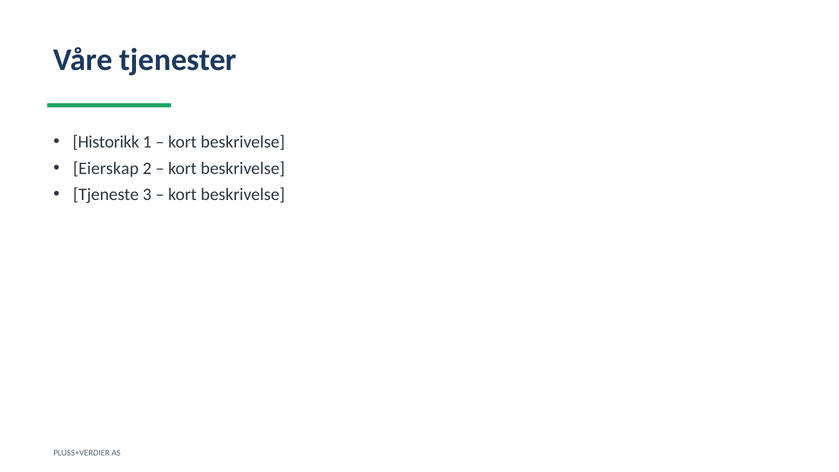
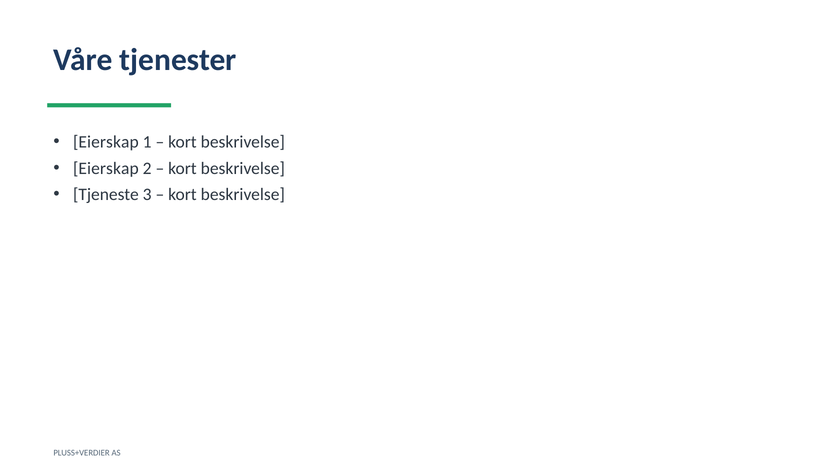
Historikk: Historikk -> Eierskap (106, 142)
